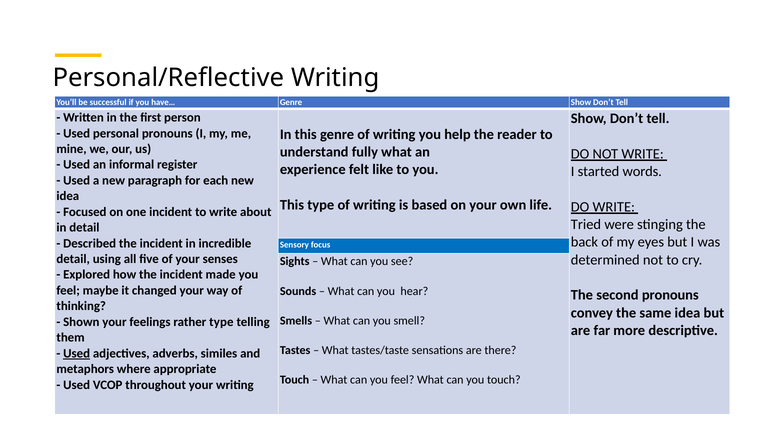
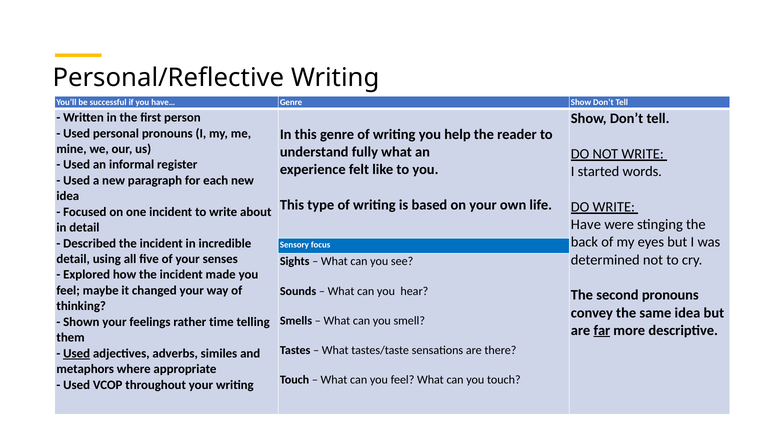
Tried: Tried -> Have (586, 225)
rather type: type -> time (221, 322)
far underline: none -> present (602, 331)
